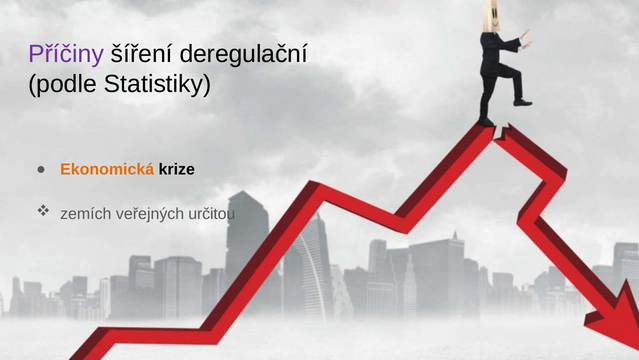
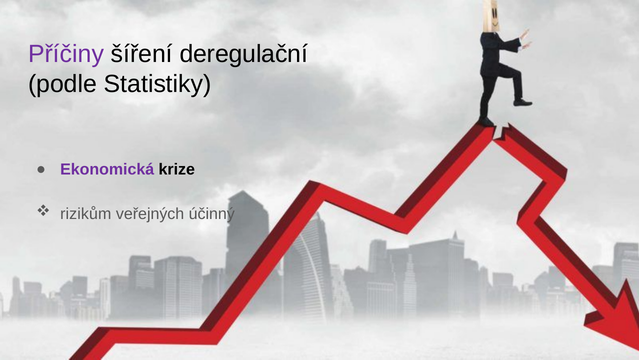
Ekonomická colour: orange -> purple (107, 169)
zemích: zemích -> rizikům (86, 213)
určitou: určitou -> účinný (212, 213)
